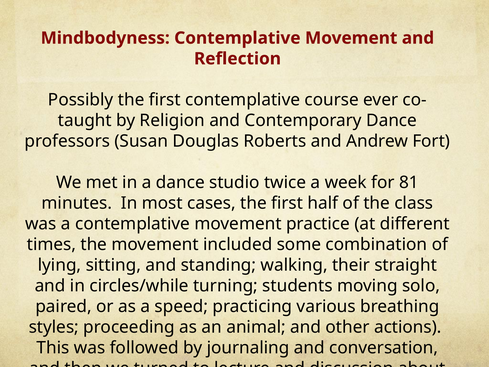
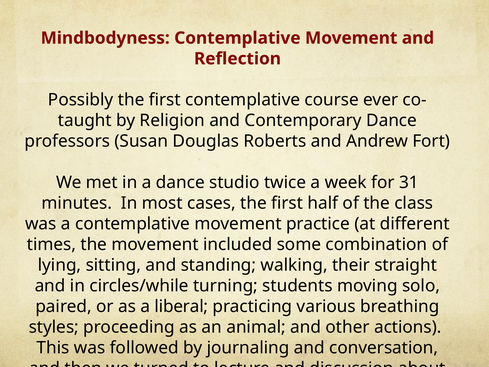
81: 81 -> 31 (409, 182)
speed: speed -> liberal (181, 306)
